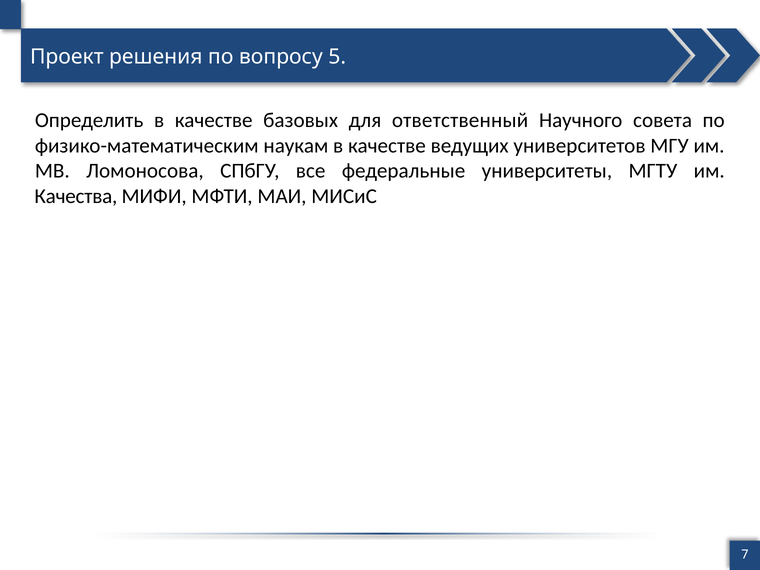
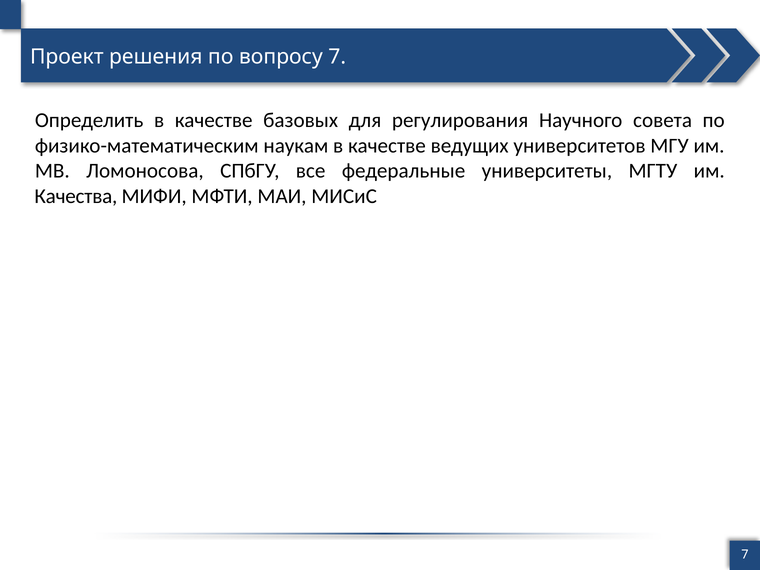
вопросу 5: 5 -> 7 (337, 57)
ответственный: ответственный -> регулирования (460, 120)
